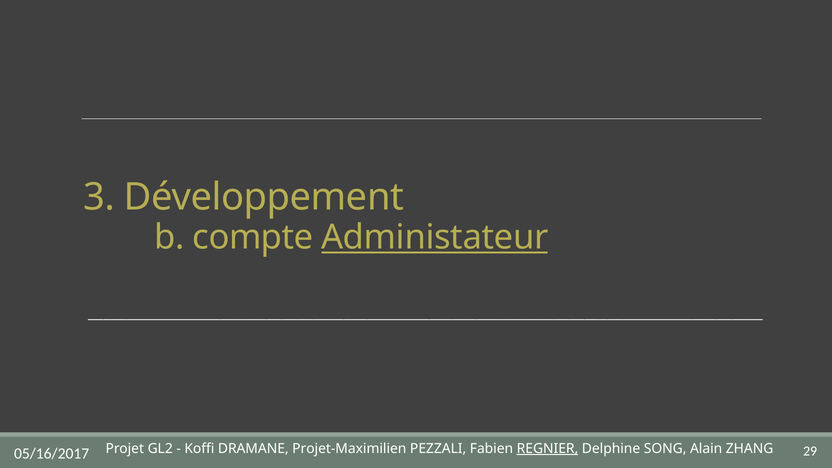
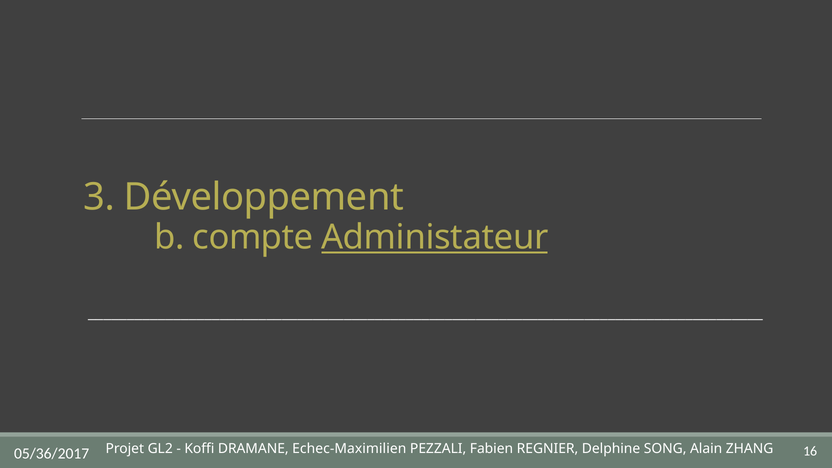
Projet-Maximilien: Projet-Maximilien -> Echec-Maximilien (349, 449)
REGNIER underline: present -> none (548, 449)
29: 29 -> 16 (810, 451)
05/16/2017: 05/16/2017 -> 05/36/2017 (52, 454)
